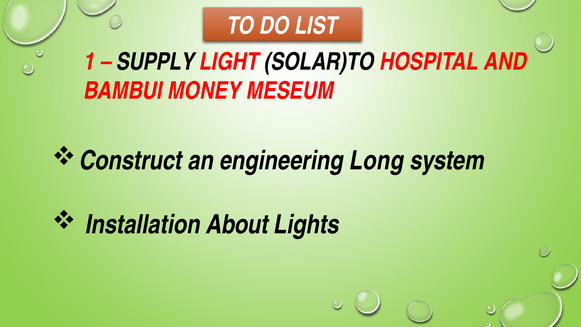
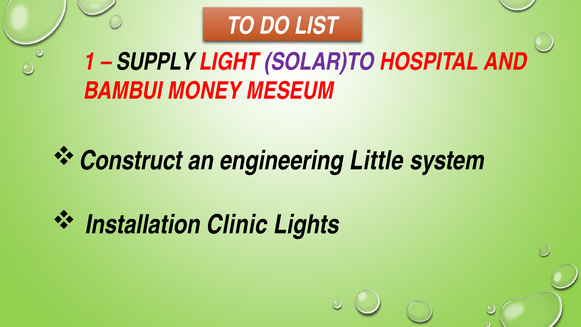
SOLAR)TO colour: black -> purple (319, 62)
Long: Long -> Little (377, 161)
About: About -> Clinic (237, 225)
